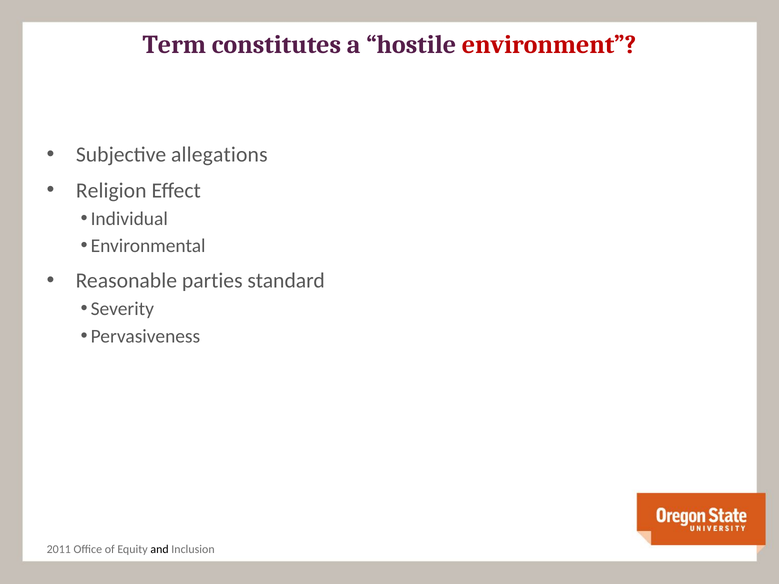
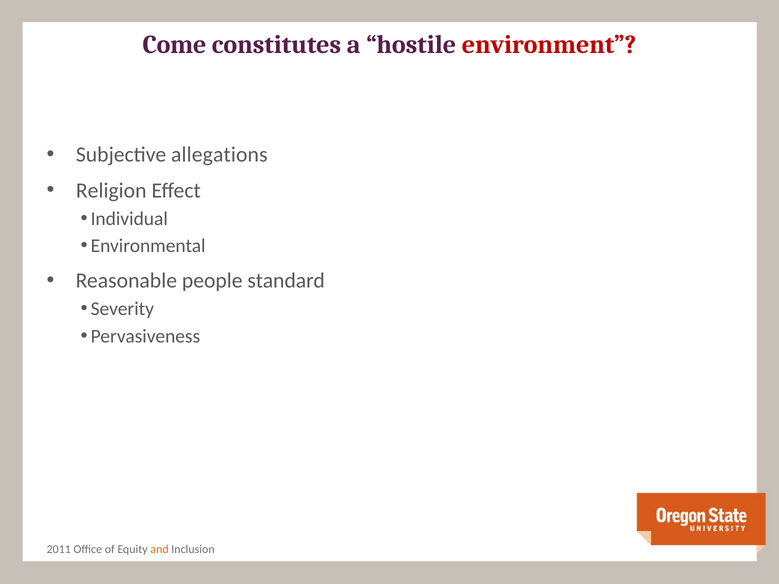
Term: Term -> Come (174, 45)
parties: parties -> people (212, 281)
and colour: black -> orange (160, 550)
